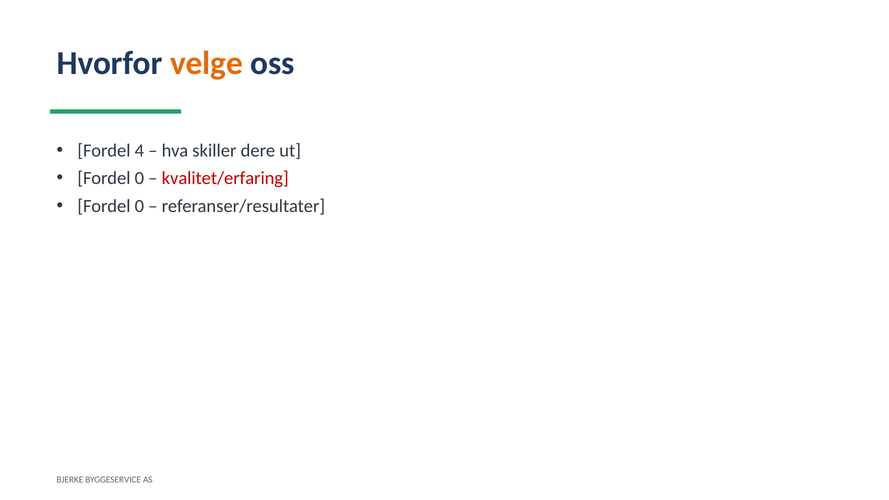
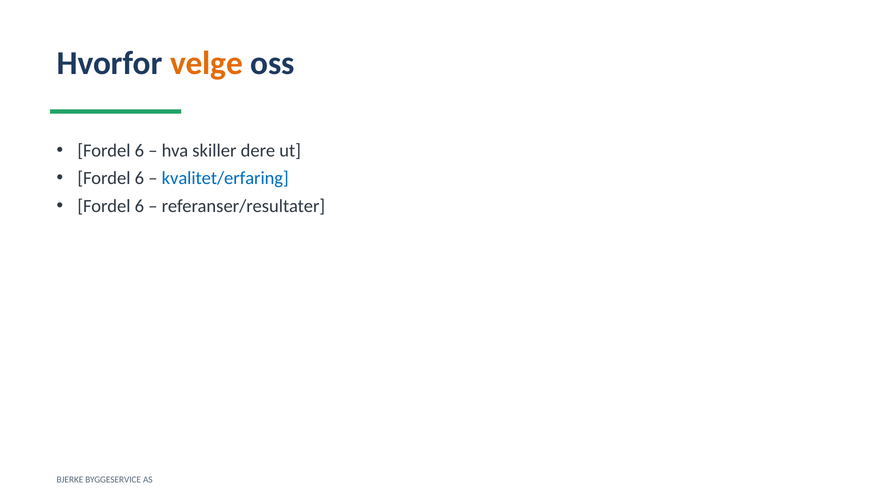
4: 4 -> 6 (139, 151)
0: 0 -> 6 (139, 178)
kvalitet/erfaring colour: red -> blue (225, 178)
0: 0 -> 6 (139, 206)
